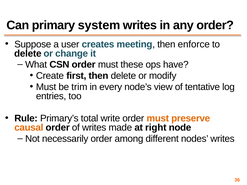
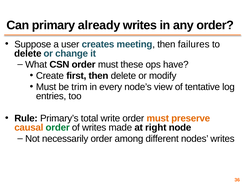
system: system -> already (99, 25)
enforce: enforce -> failures (194, 44)
order colour: black -> green (58, 128)
